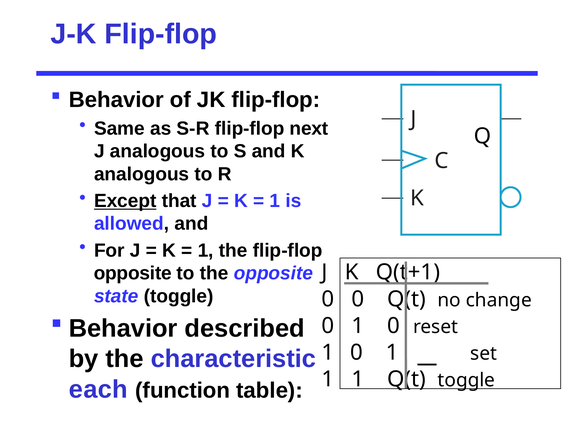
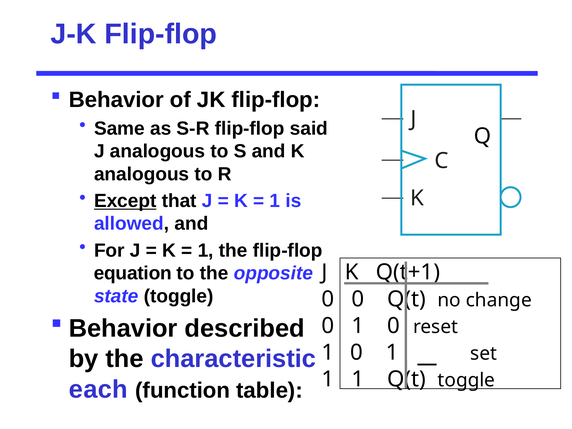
next: next -> said (309, 128)
opposite: opposite -> equation (133, 273)
